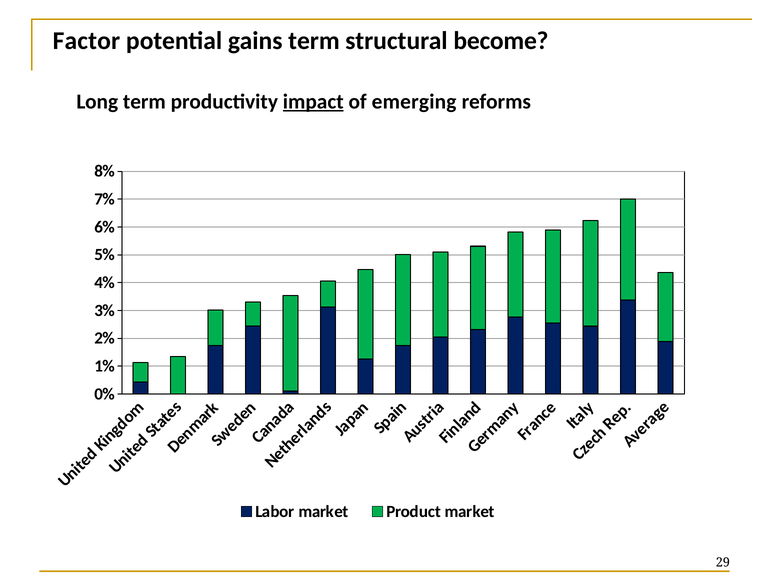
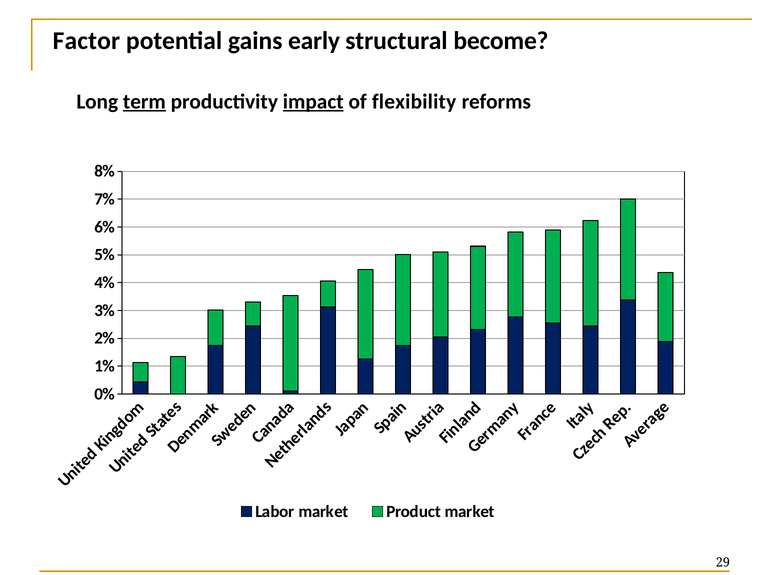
gains term: term -> early (314, 41)
term underline: none -> present (144, 102)
emerging: emerging -> flexibility (414, 102)
